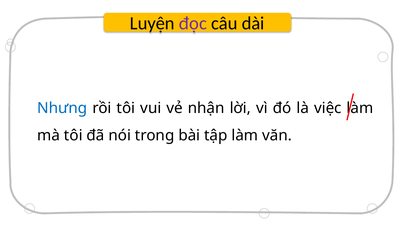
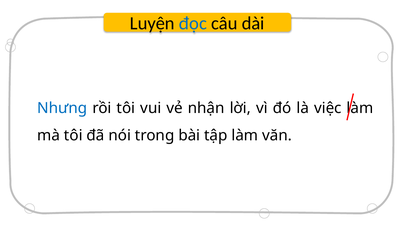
đọc colour: purple -> blue (193, 23)
